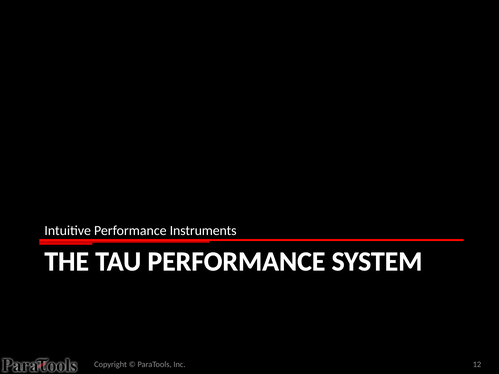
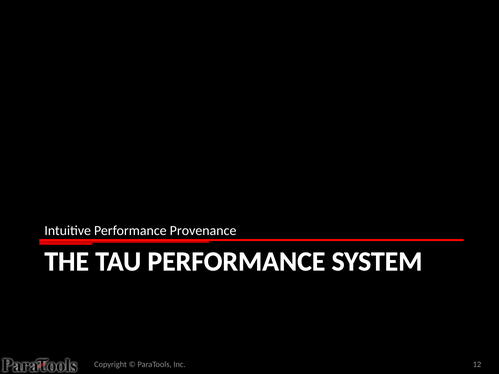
Instruments: Instruments -> Provenance (203, 231)
